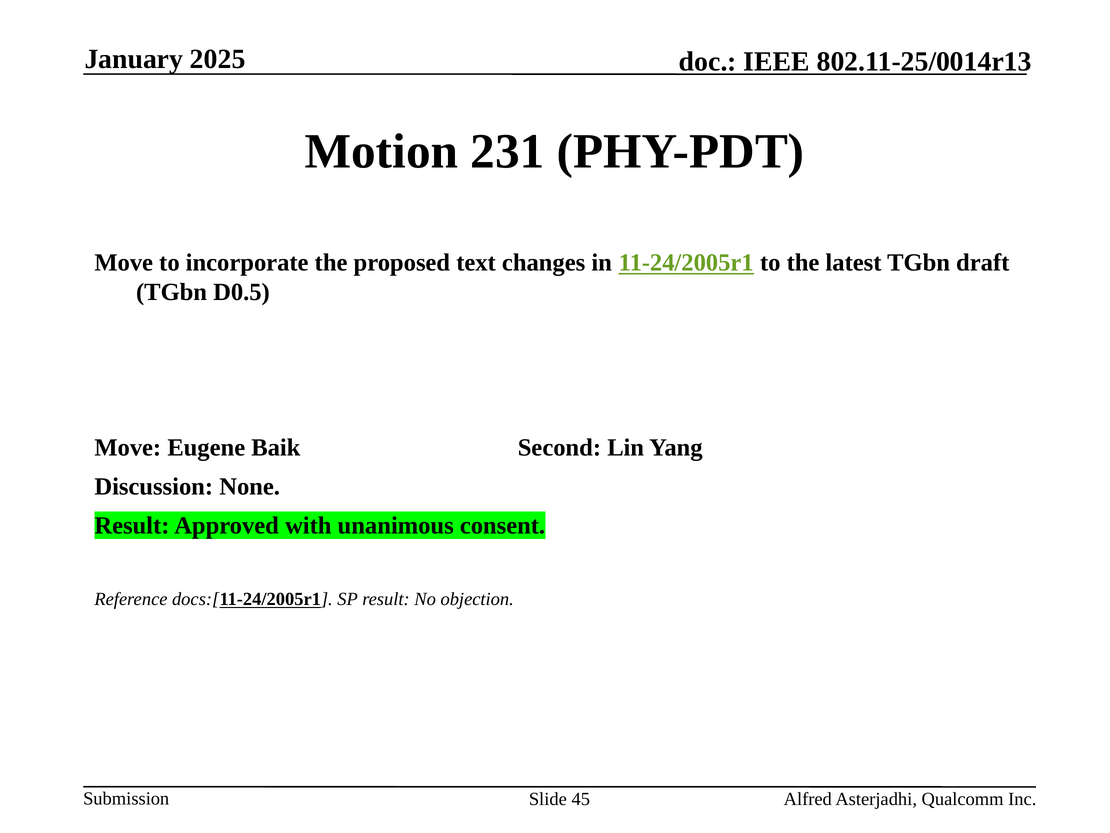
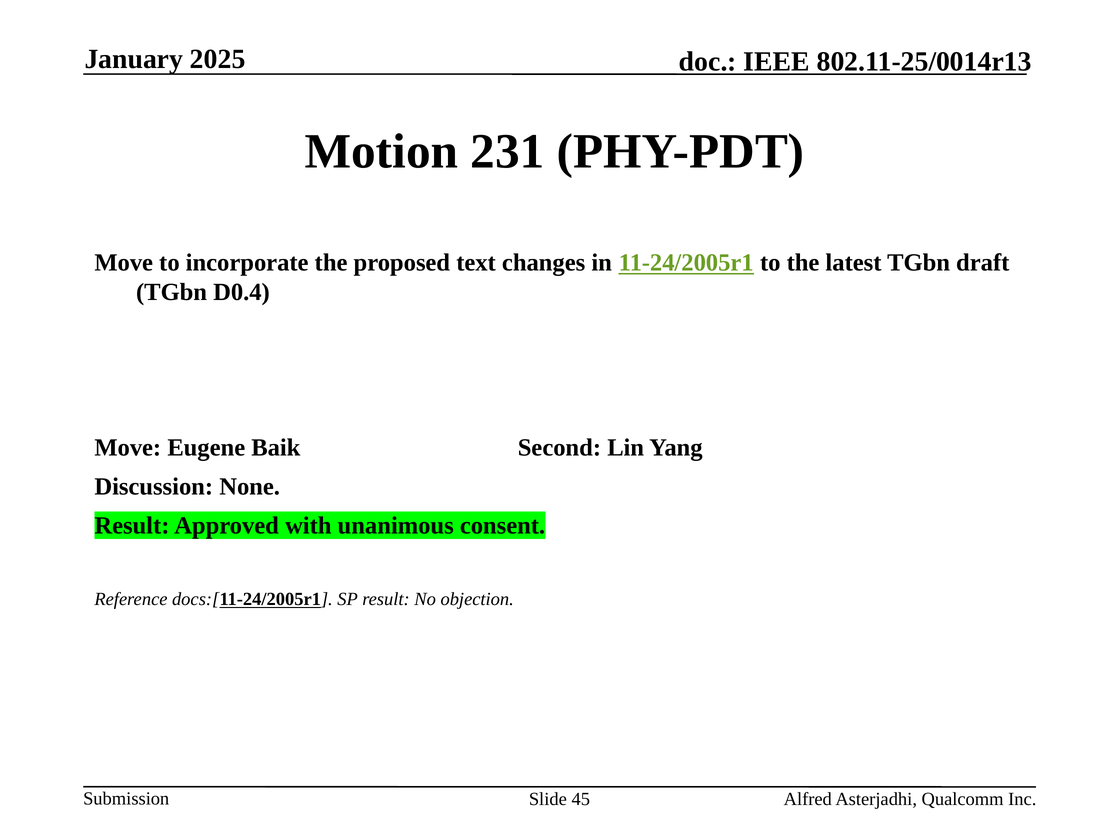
D0.5: D0.5 -> D0.4 (241, 292)
